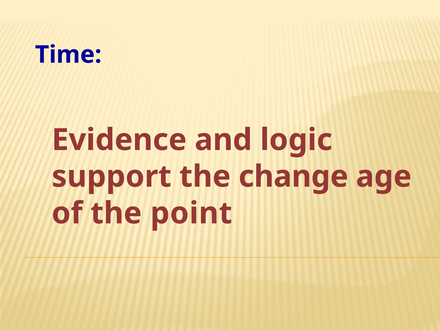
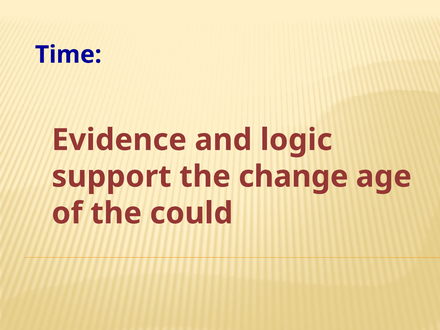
point: point -> could (191, 213)
